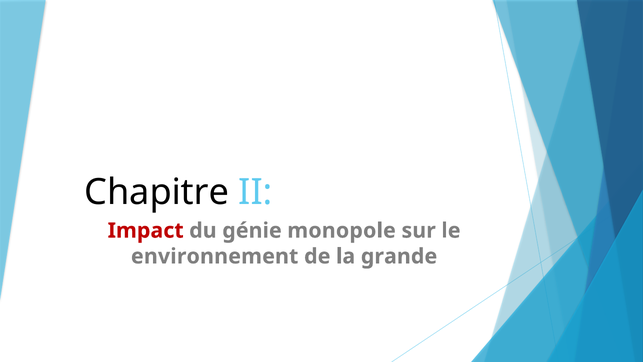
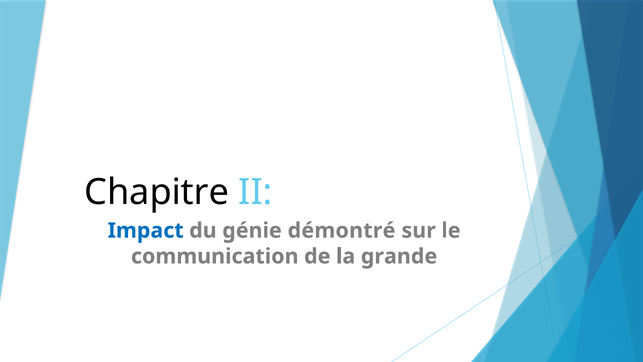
Impact colour: red -> blue (146, 230)
monopole: monopole -> démontré (341, 230)
environnement: environnement -> communication (215, 256)
